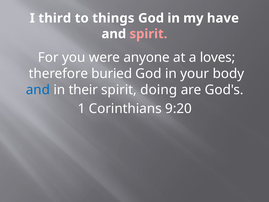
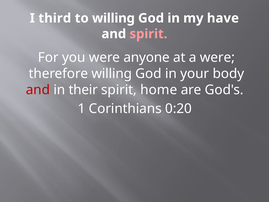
to things: things -> willing (113, 18)
a loves: loves -> were (217, 57)
therefore buried: buried -> willing (112, 74)
and colour: blue -> red (38, 90)
doing: doing -> home (159, 90)
9:20: 9:20 -> 0:20 (178, 109)
